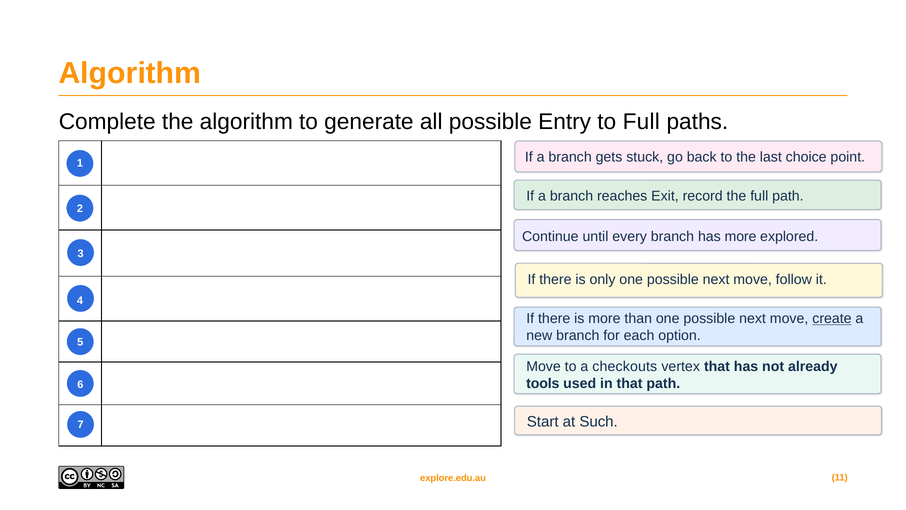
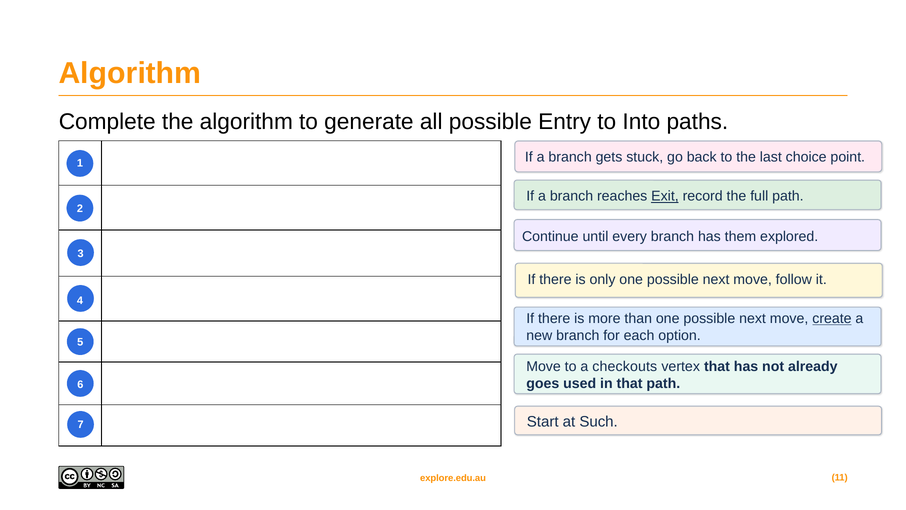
to Full: Full -> Into (641, 122)
Exit underline: none -> present (665, 196)
has more: more -> them (740, 237)
tools: tools -> goes (543, 383)
